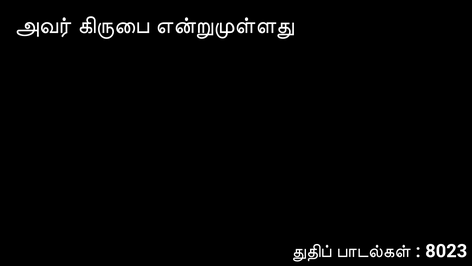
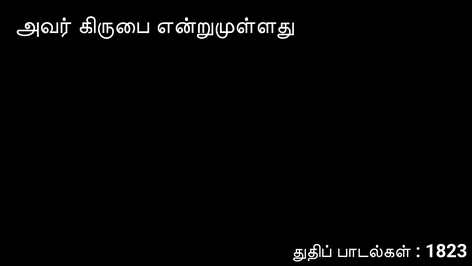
8023: 8023 -> 1823 (446, 251)
